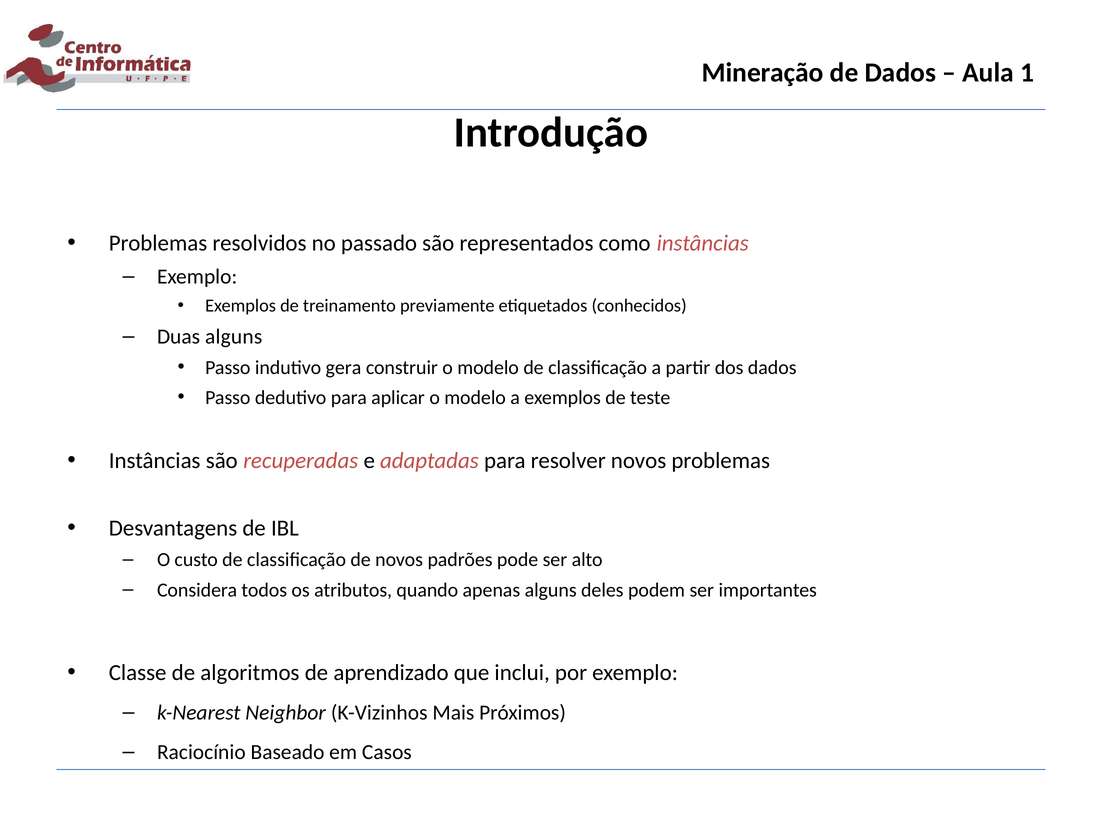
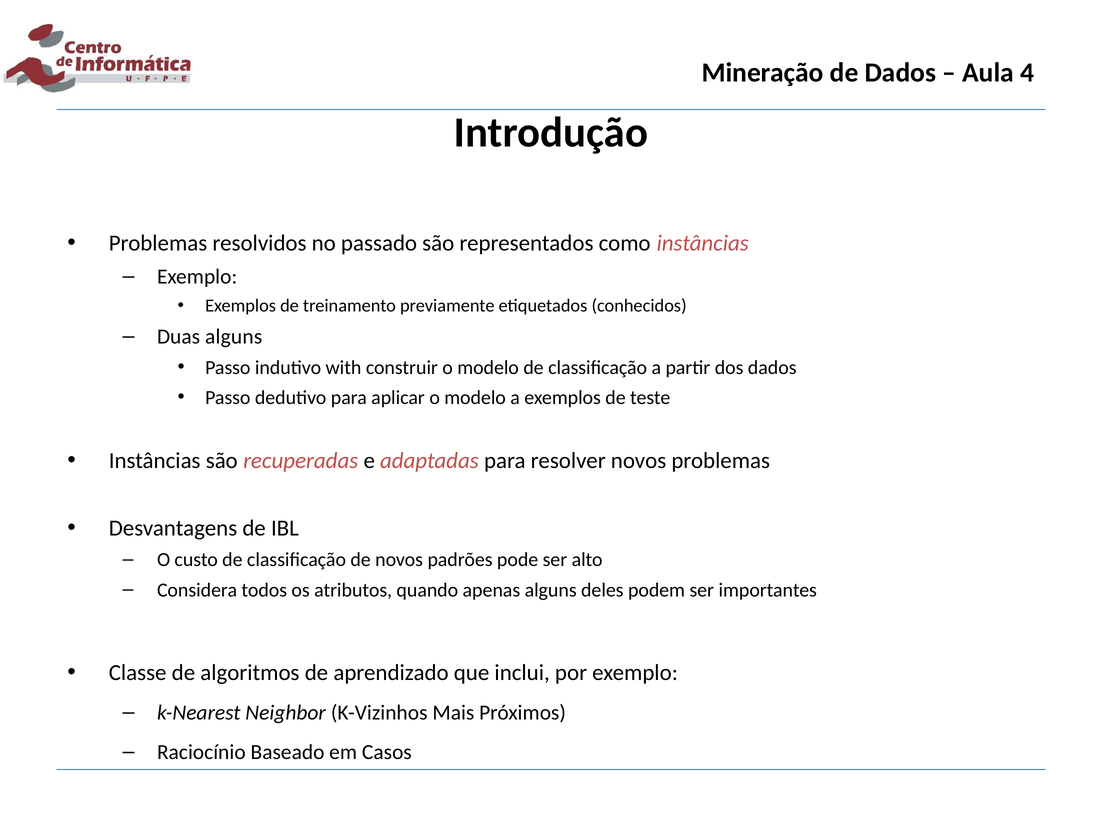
1: 1 -> 4 (1027, 73)
gera: gera -> with (343, 367)
